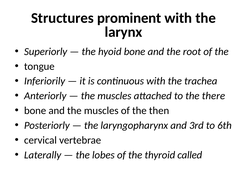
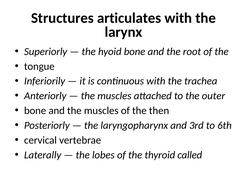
prominent: prominent -> articulates (129, 18)
there: there -> outer (214, 96)
